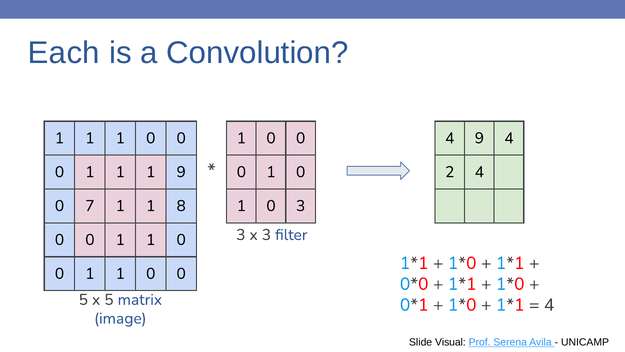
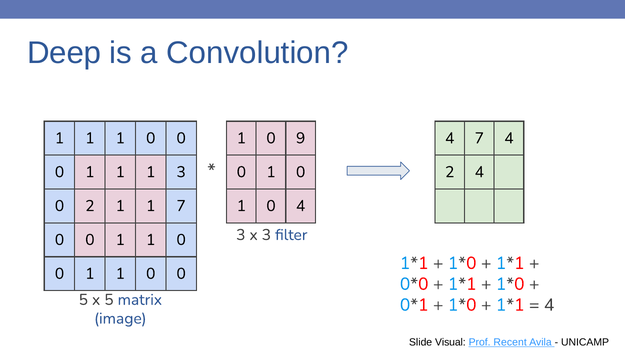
Each: Each -> Deep (64, 53)
0: 0 -> 9 (301, 138)
4 9: 9 -> 7 (479, 138)
1 9: 9 -> 3 (181, 172)
0 7: 7 -> 2 (90, 206)
1 8: 8 -> 7 (181, 206)
0 3: 3 -> 4 (301, 206)
Serena: Serena -> Recent (510, 342)
